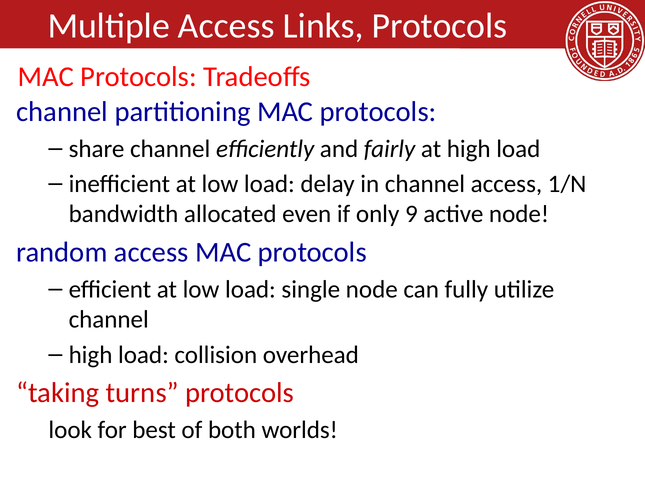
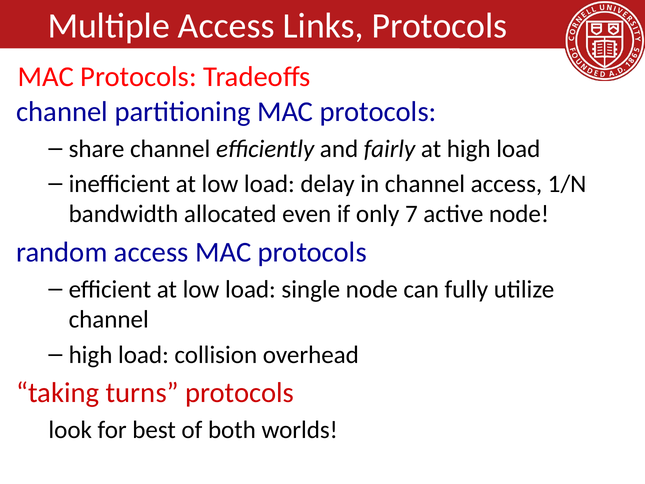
9: 9 -> 7 (411, 214)
